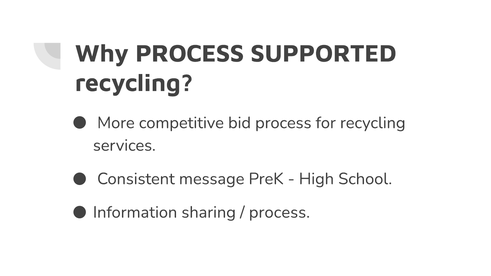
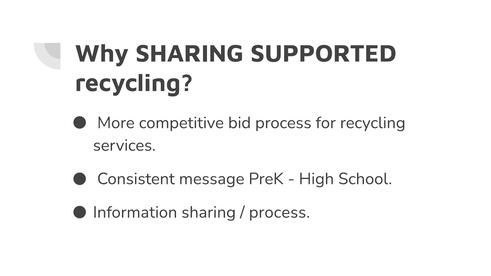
Why PROCESS: PROCESS -> SHARING (190, 54)
